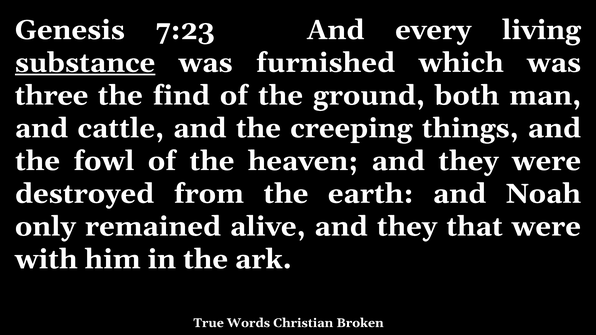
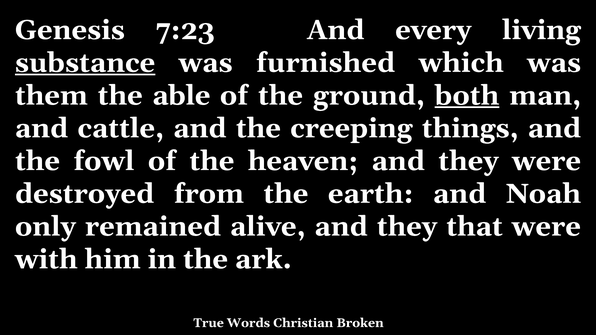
three: three -> them (51, 96)
find: find -> able (181, 96)
both underline: none -> present (467, 96)
